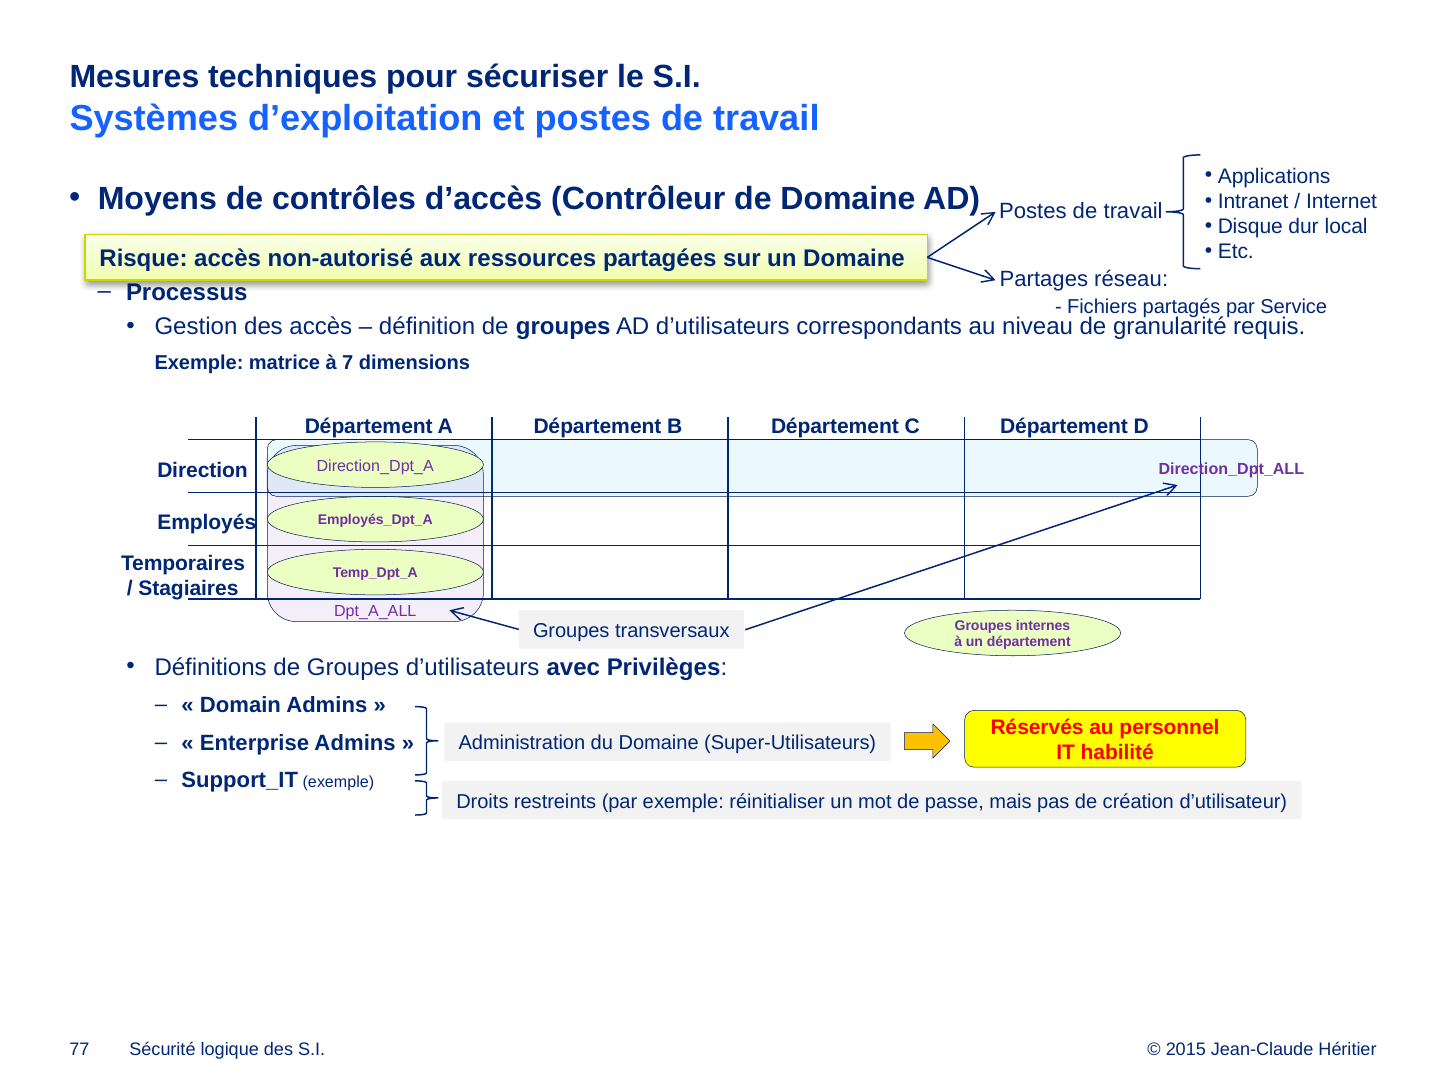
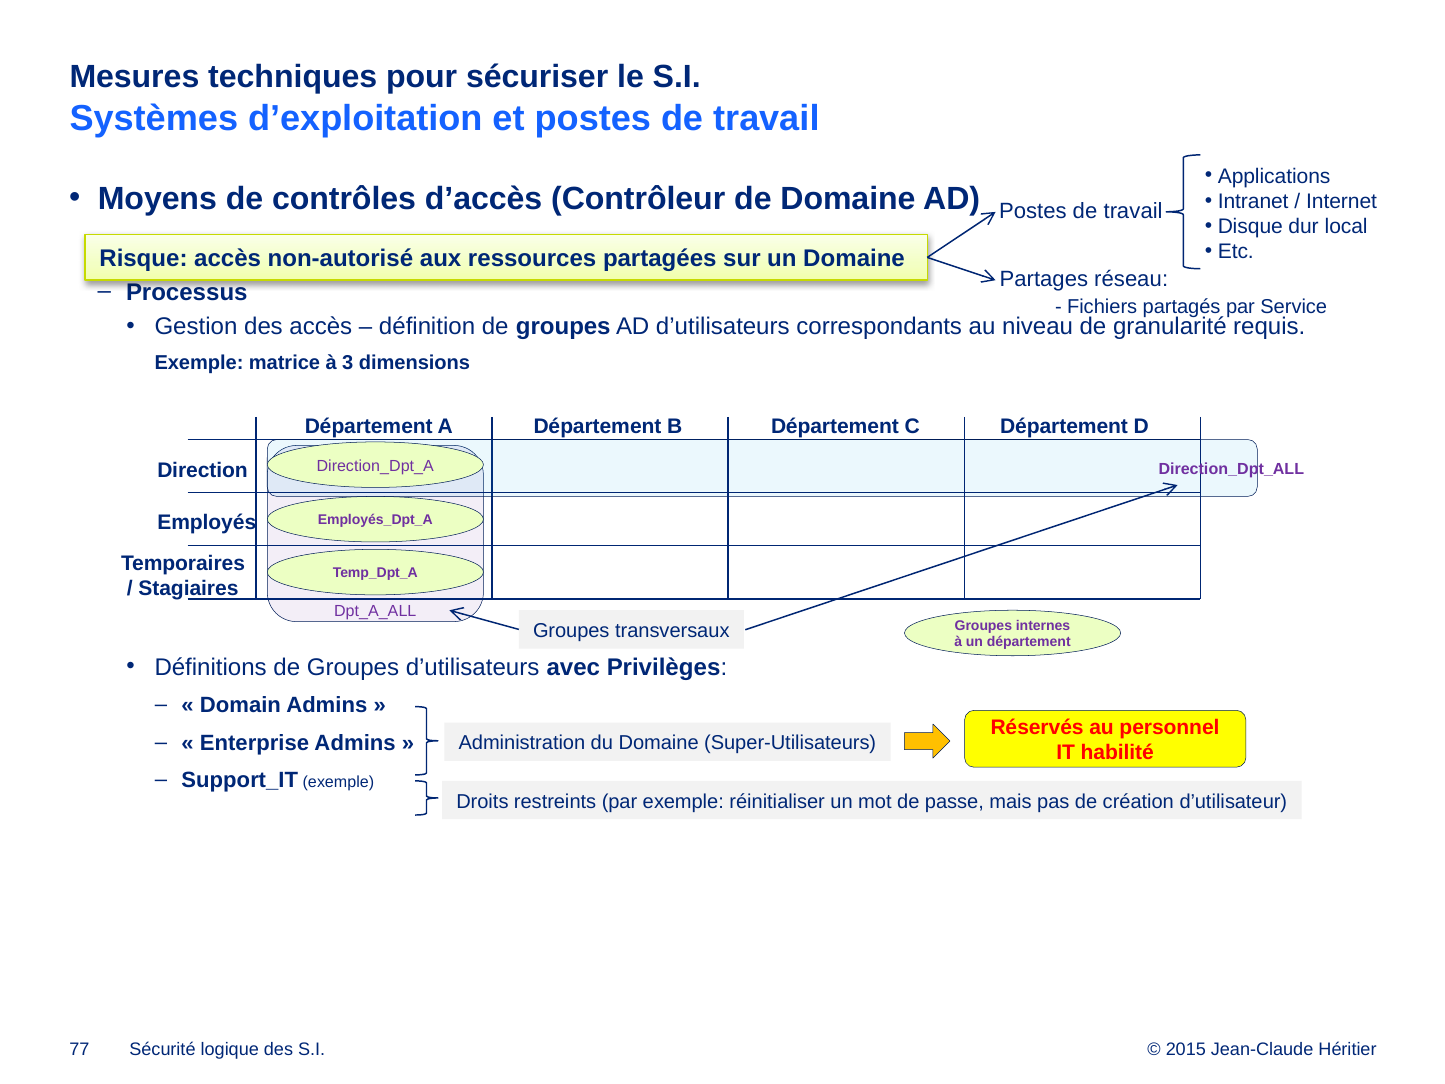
7: 7 -> 3 (348, 362)
